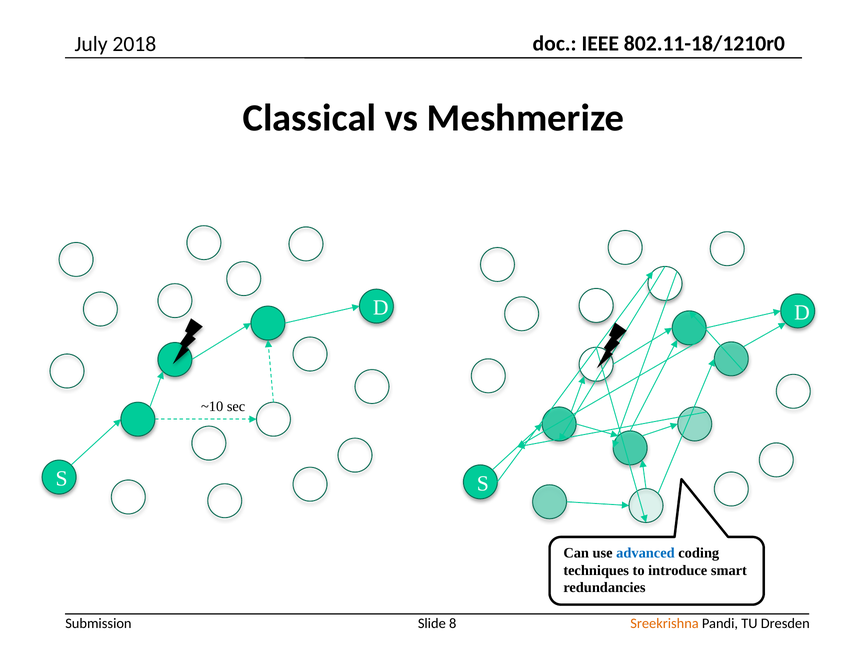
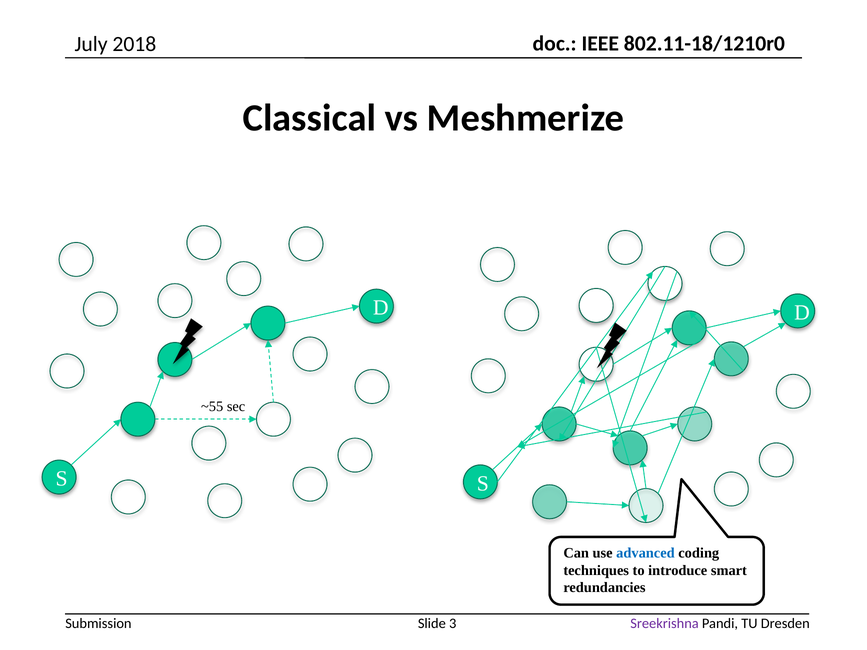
~10: ~10 -> ~55 (212, 407)
8: 8 -> 3 (453, 624)
Sreekrishna colour: orange -> purple (665, 624)
